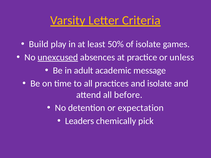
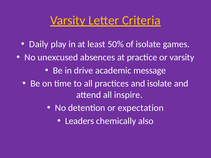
Build: Build -> Daily (39, 44)
unexcused underline: present -> none (58, 57)
or unless: unless -> varsity (182, 57)
adult: adult -> drive (84, 71)
before: before -> inspire (128, 95)
pick: pick -> also (146, 121)
